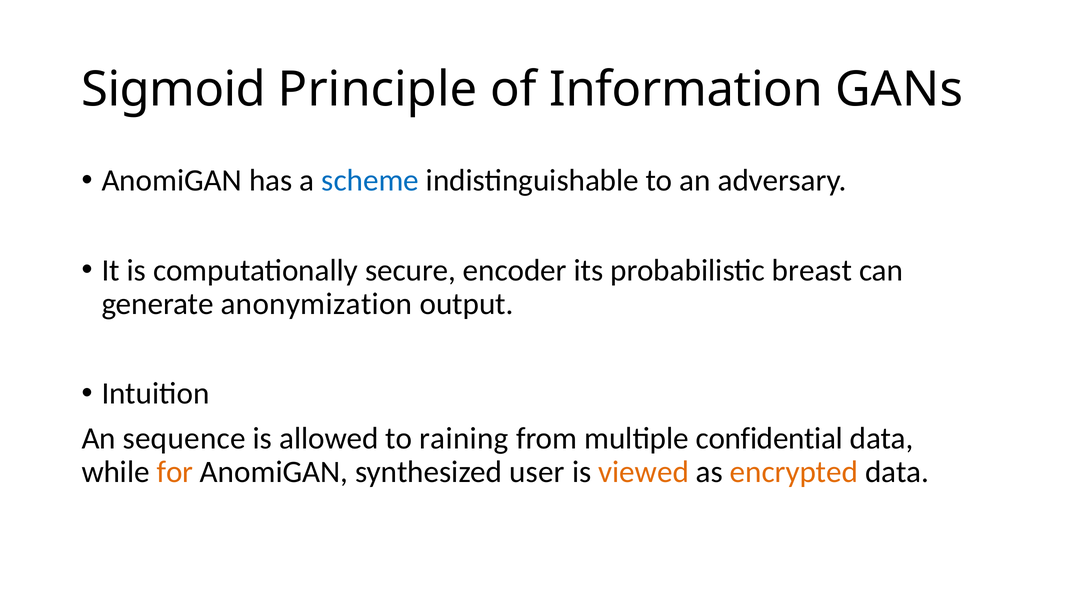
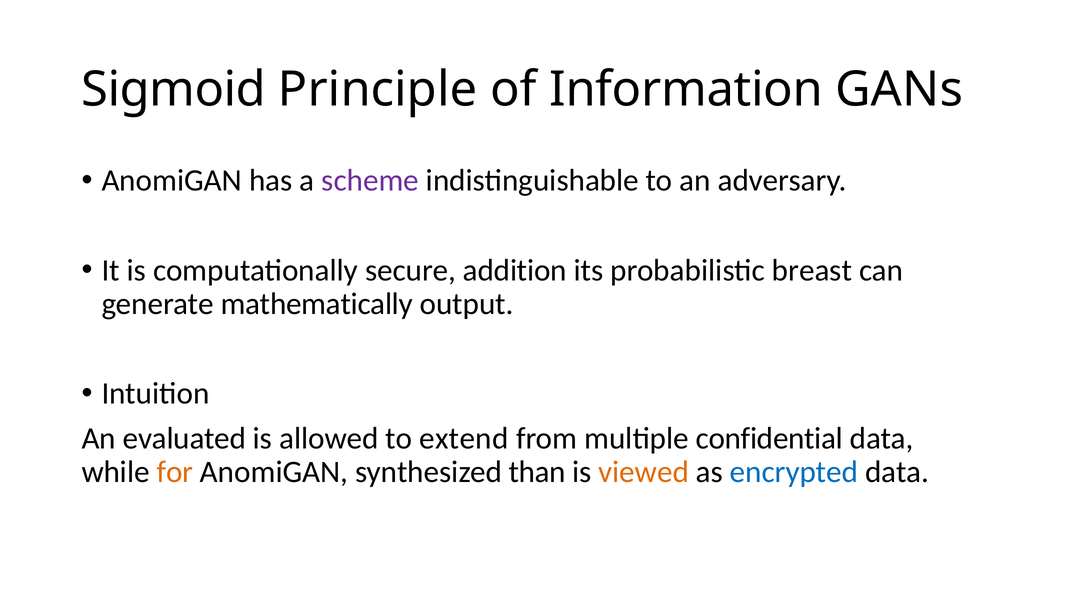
scheme colour: blue -> purple (370, 181)
encoder: encoder -> addition (515, 270)
anonymization: anonymization -> mathematically (317, 304)
sequence: sequence -> evaluated (184, 439)
raining: raining -> extend (464, 439)
user: user -> than (537, 472)
encrypted colour: orange -> blue (794, 472)
